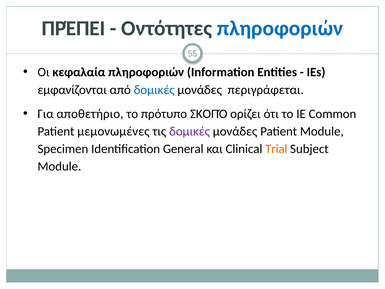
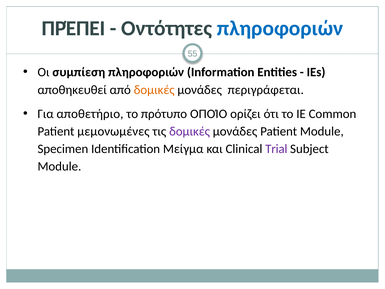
κεφαλαία: κεφαλαία -> συμπίεση (79, 72)
εμφανίζονται: εμφανίζονται -> αποθηκευθεί (72, 90)
δομικές colour: blue -> orange (154, 90)
ΣΚΟΠΌ: ΣΚΟΠΌ -> ΟΠΟΊΟ (209, 114)
General: General -> Μείγμα (183, 149)
Trial colour: orange -> purple (276, 149)
